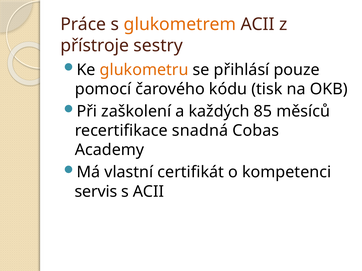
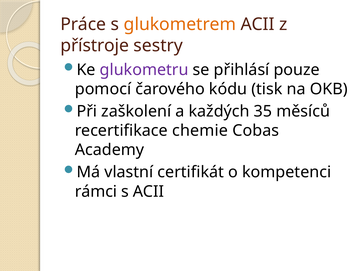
glukometru colour: orange -> purple (144, 70)
85: 85 -> 35 (263, 112)
snadná: snadná -> chemie (200, 131)
servis: servis -> rámci (96, 192)
